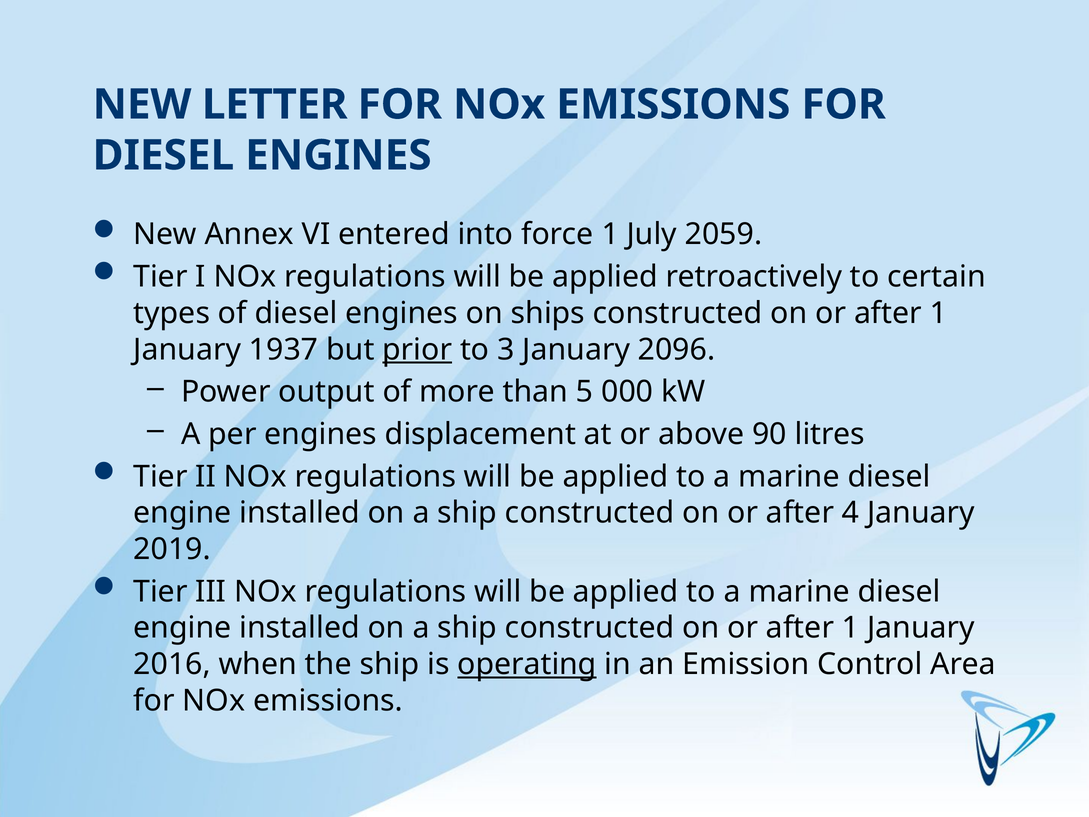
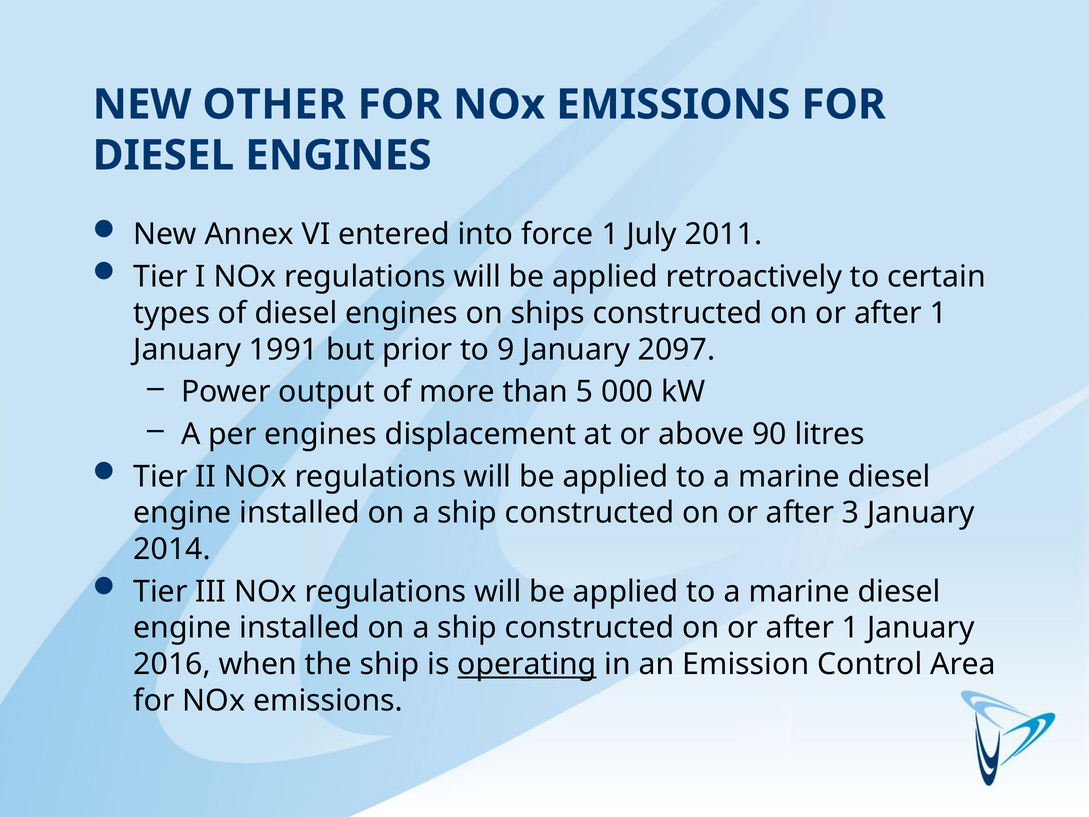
LETTER: LETTER -> OTHER (274, 105)
2059: 2059 -> 2011 (724, 234)
1937: 1937 -> 1991 (283, 349)
prior underline: present -> none (417, 349)
3: 3 -> 9 (506, 349)
2096: 2096 -> 2097 (677, 349)
4: 4 -> 3 (851, 513)
2019: 2019 -> 2014 (172, 549)
